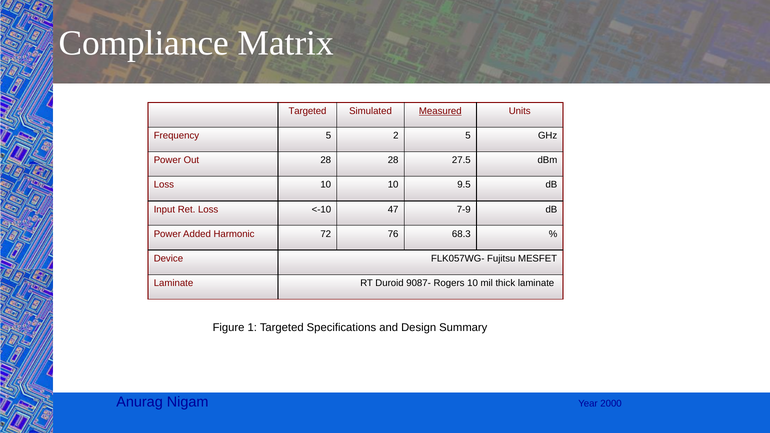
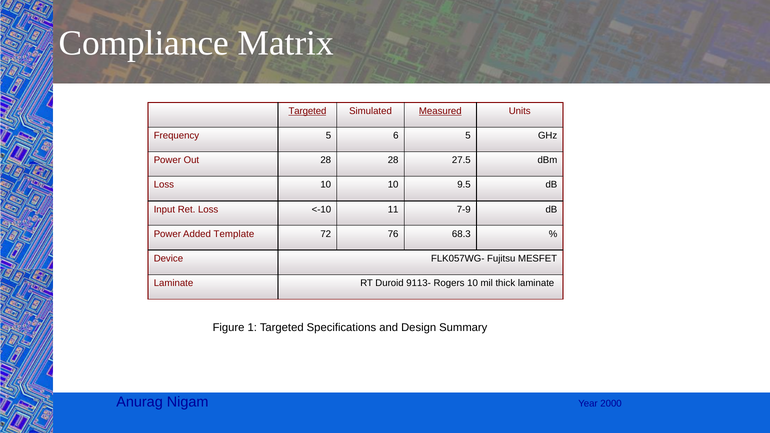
Targeted underline: none -> present (307, 111)
2: 2 -> 6 (396, 136)
47: 47 -> 11 (393, 209)
Harmonic: Harmonic -> Template (234, 234)
9087-: 9087- -> 9113- (419, 283)
